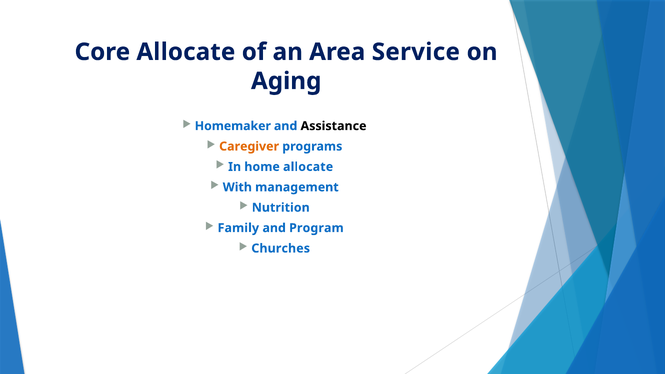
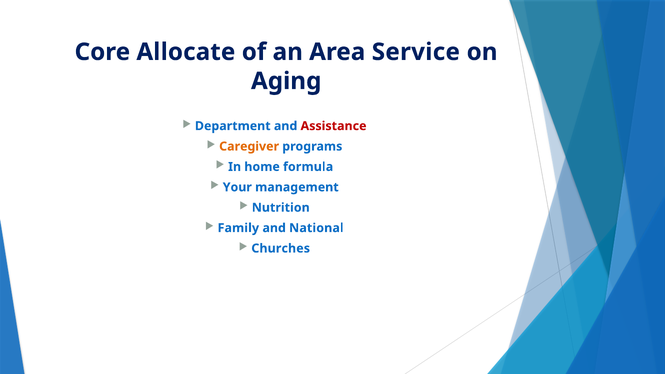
Homemaker: Homemaker -> Department (233, 126)
Assistance colour: black -> red (334, 126)
home allocate: allocate -> formula (308, 167)
With: With -> Your (237, 187)
Program: Program -> National (316, 228)
